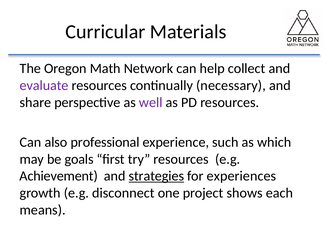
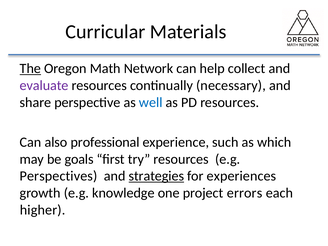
The underline: none -> present (30, 69)
well colour: purple -> blue (151, 102)
Achievement: Achievement -> Perspectives (59, 176)
disconnect: disconnect -> knowledge (123, 193)
shows: shows -> errors (245, 193)
means: means -> higher (43, 210)
